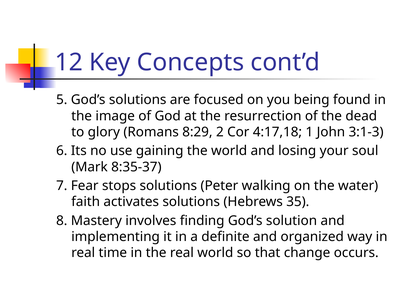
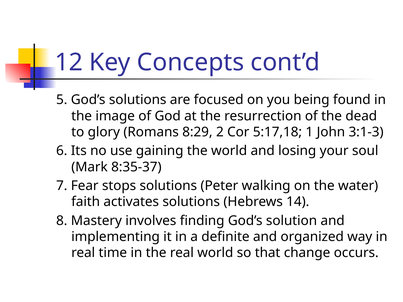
4:17,18: 4:17,18 -> 5:17,18 (277, 132)
35: 35 -> 14 (298, 202)
